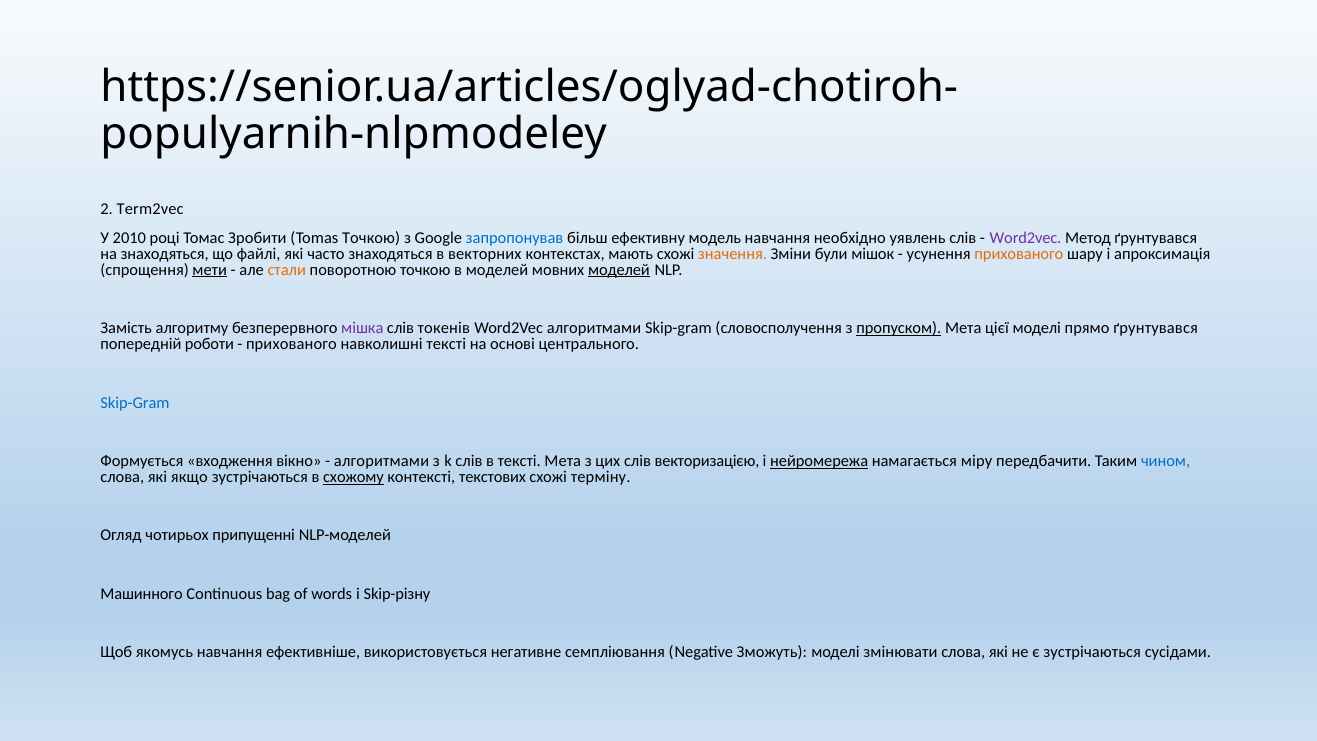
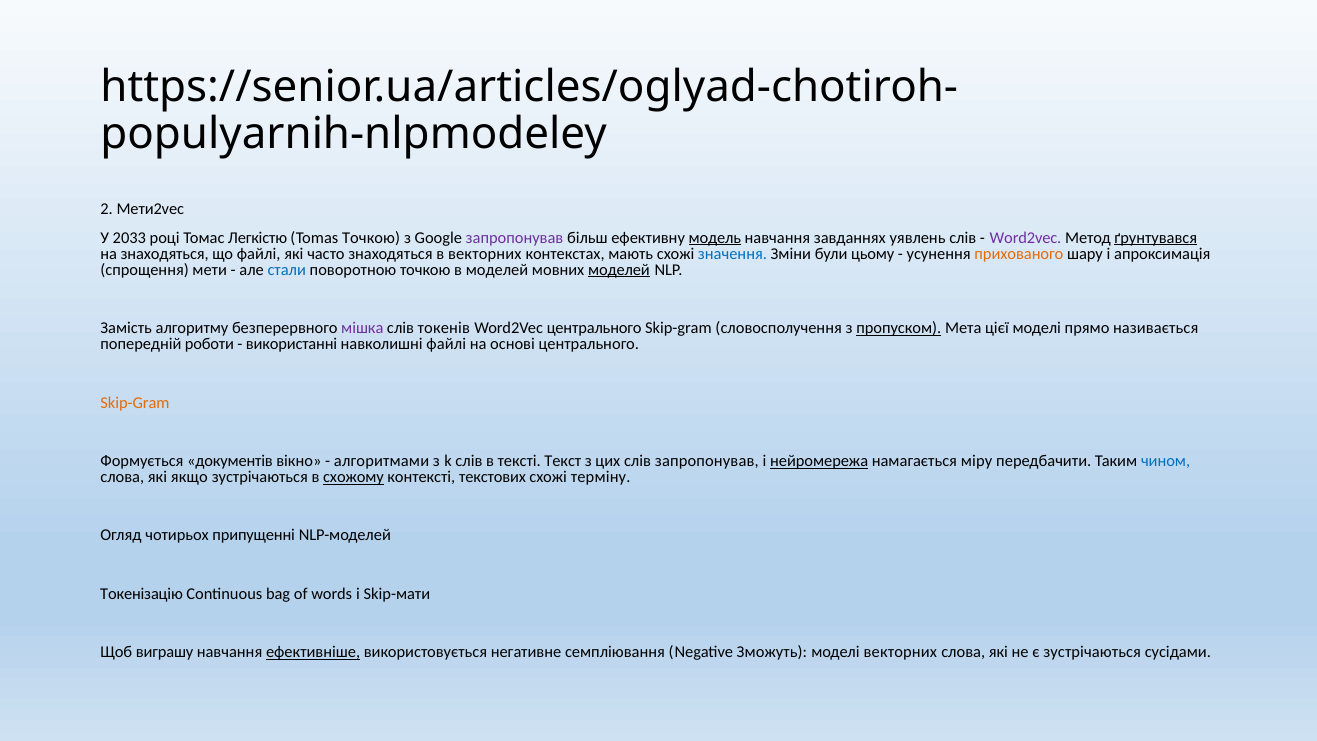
Term2vec: Term2vec -> Мети2vec (150, 210)
2010: 2010 -> 2033 (129, 238)
Зробити: Зробити -> Легкістю (258, 238)
запропонував colour: blue -> purple (515, 238)
модель underline: none -> present (715, 238)
необхідно: необхідно -> завданнях (850, 238)
ґрунтувався underline: none -> present (1156, 238)
значення colour: orange -> blue (733, 254)
мішок: мішок -> цьому (873, 254)
мети underline: present -> none (210, 270)
стали colour: orange -> blue (287, 270)
Word2Vec алгоритмами: алгоритмами -> центрального (594, 328)
прямо ґрунтувався: ґрунтувався -> називається (1156, 328)
прихованого: прихованого -> використанні (292, 344)
навколишні тексті: тексті -> файлі (446, 344)
Skip-Gram colour: blue -> orange (135, 403)
входження: входження -> документів (230, 461)
тексті Мета: Мета -> Текст (563, 461)
слів векторизацією: векторизацією -> запропонував (707, 461)
Машинного: Машинного -> Токенізацію (142, 594)
Skip-різну: Skip-різну -> Skip-мати (397, 594)
якомусь: якомусь -> виграшу (165, 652)
ефективніше underline: none -> present (313, 652)
моделі змінювати: змінювати -> векторних (900, 652)
